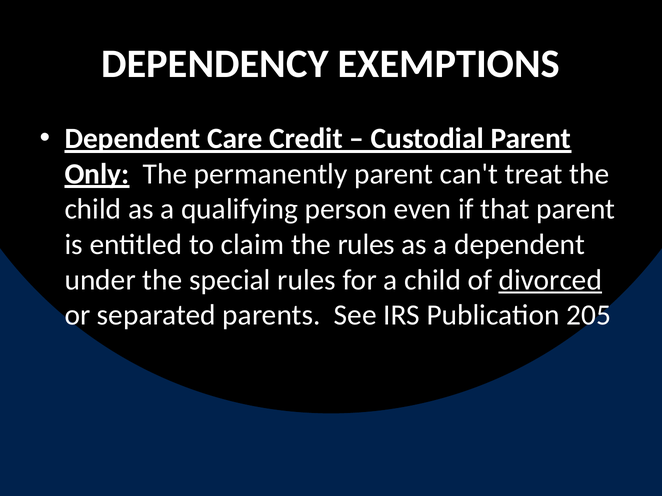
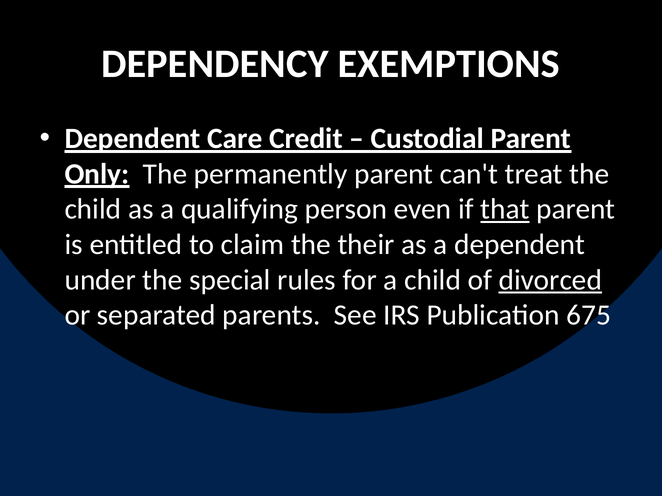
that underline: none -> present (505, 210)
the rules: rules -> their (366, 245)
205: 205 -> 675 (589, 315)
